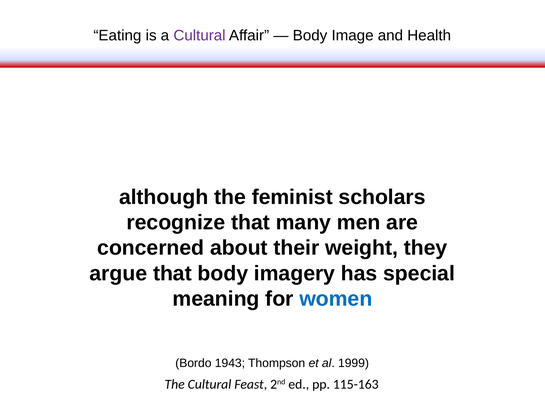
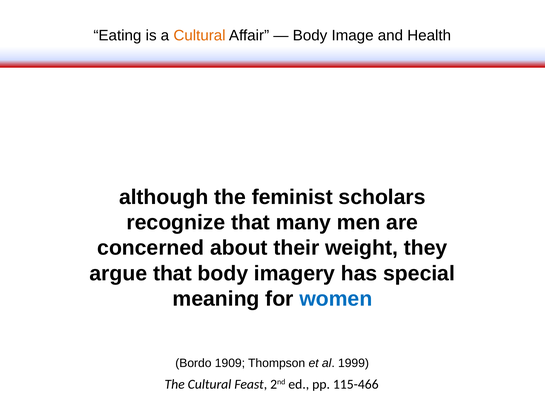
Cultural colour: purple -> orange (200, 36)
1943: 1943 -> 1909 (230, 363)
115-163: 115-163 -> 115-466 (356, 384)
